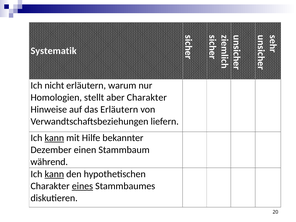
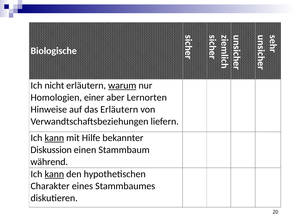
Systematik: Systematik -> Biologische (54, 51)
warum underline: none -> present (122, 85)
stellt: stellt -> einer (94, 97)
aber Charakter: Charakter -> Lernorten (147, 97)
Dezember: Dezember -> Diskussion (51, 150)
eines underline: present -> none (82, 186)
